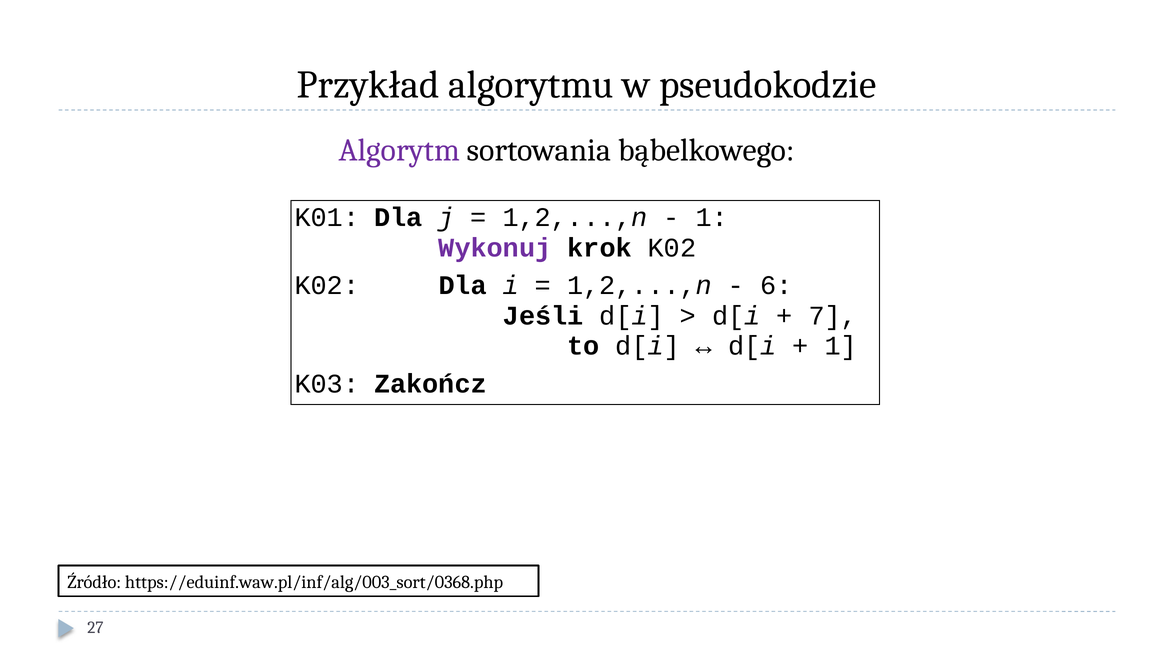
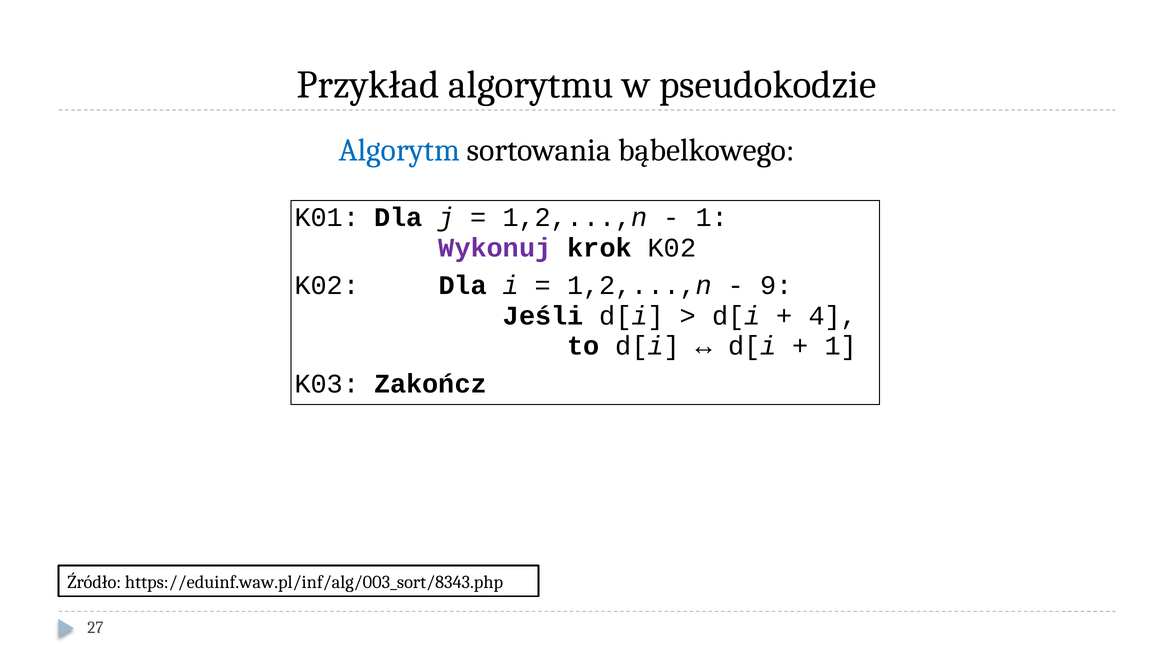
Algorytm colour: purple -> blue (399, 150)
6: 6 -> 9 (776, 286)
7: 7 -> 4 (833, 316)
https://eduinf.waw.pl/inf/alg/003_sort/0368.php: https://eduinf.waw.pl/inf/alg/003_sort/0368.php -> https://eduinf.waw.pl/inf/alg/003_sort/8343.php (314, 583)
